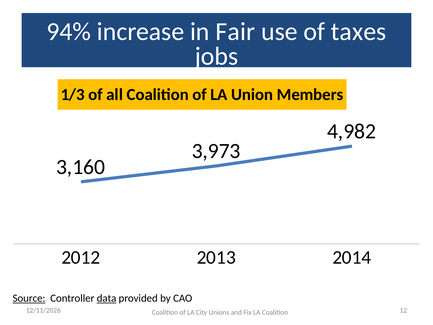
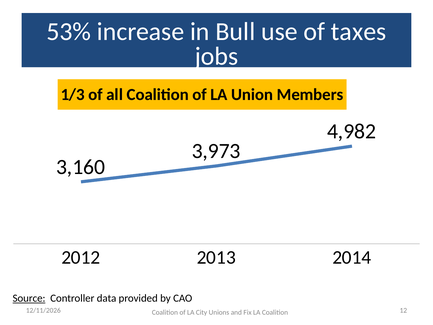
94%: 94% -> 53% (69, 32)
Fair: Fair -> Bull (235, 32)
data underline: present -> none (107, 298)
